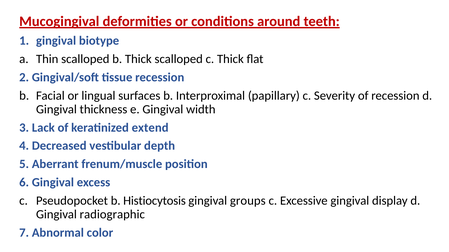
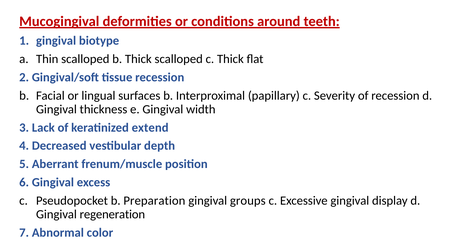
Histiocytosis: Histiocytosis -> Preparation (154, 201)
radiographic: radiographic -> regeneration (112, 215)
